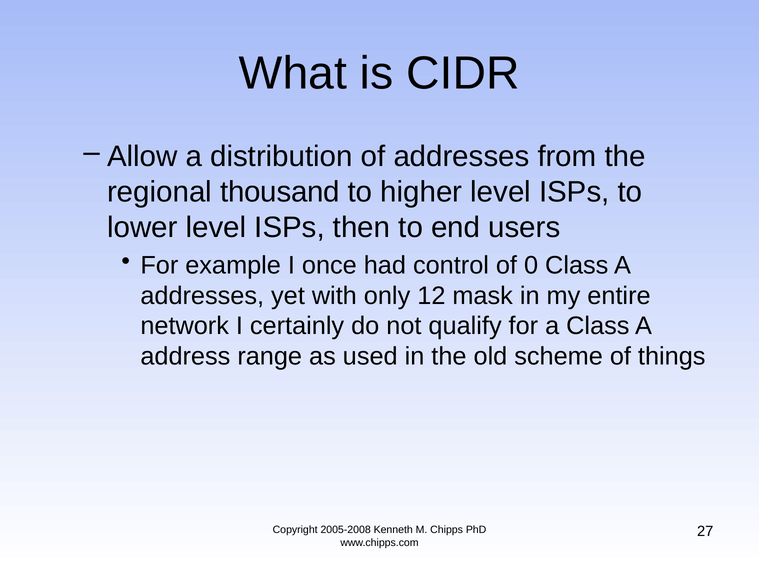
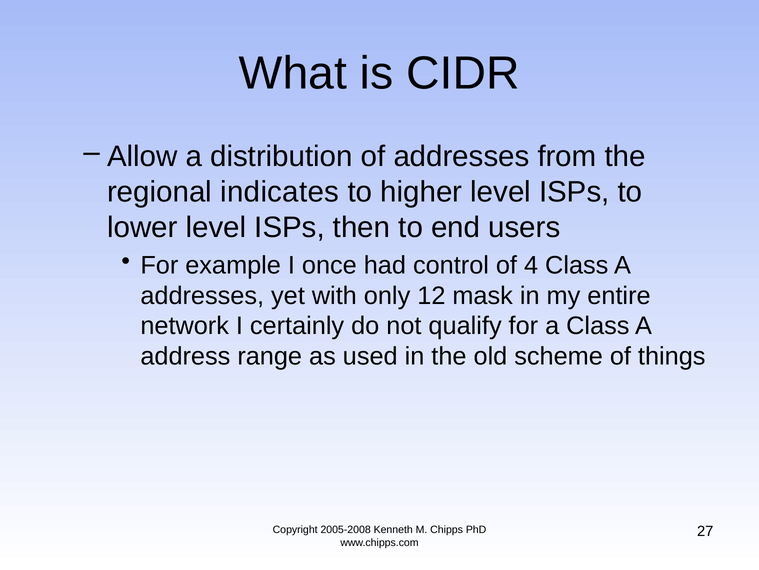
thousand: thousand -> indicates (280, 192)
0: 0 -> 4 (531, 265)
